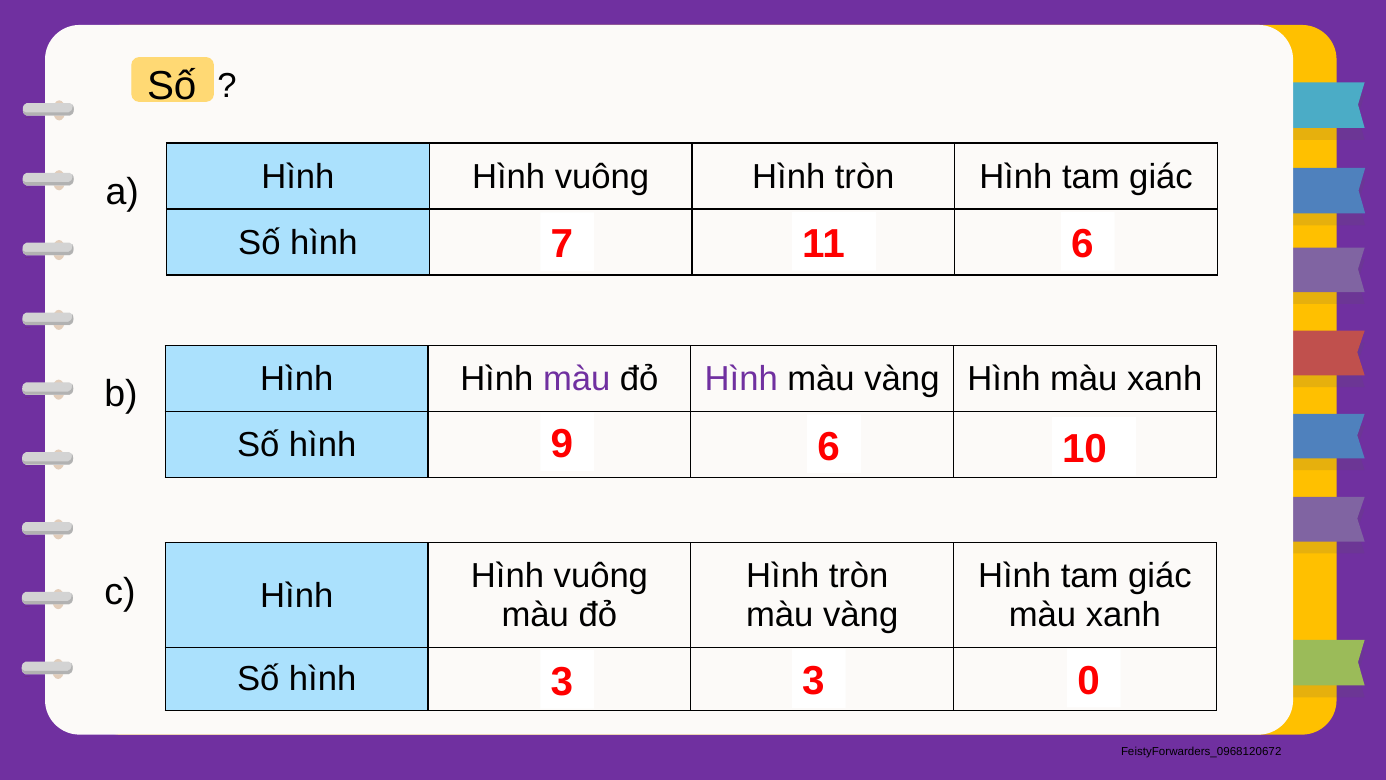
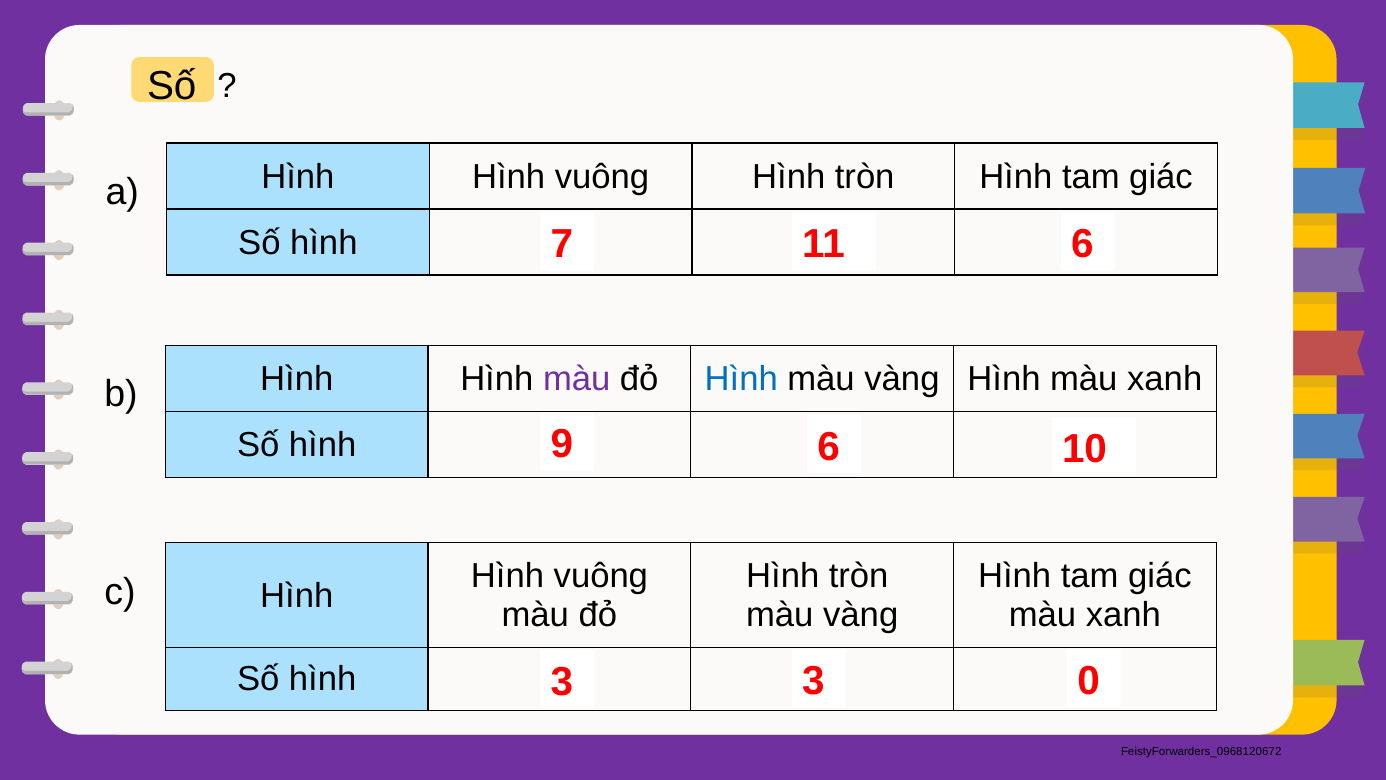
Hình colour: purple -> blue (741, 379)
